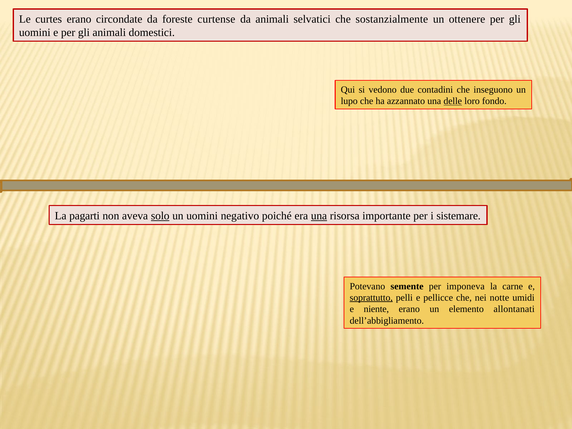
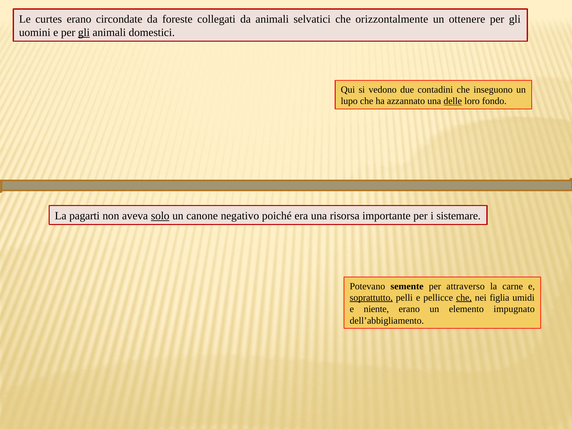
curtense: curtense -> collegati (216, 19)
sostanzialmente: sostanzialmente -> orizzontalmente (392, 19)
gli underline: none -> present (84, 33)
un uomini: uomini -> canone (202, 216)
una underline: present -> none (319, 216)
imponeva: imponeva -> attraverso (466, 286)
che underline: none -> present (464, 298)
notte: notte -> figlia (500, 298)
allontanati: allontanati -> impugnato (514, 309)
